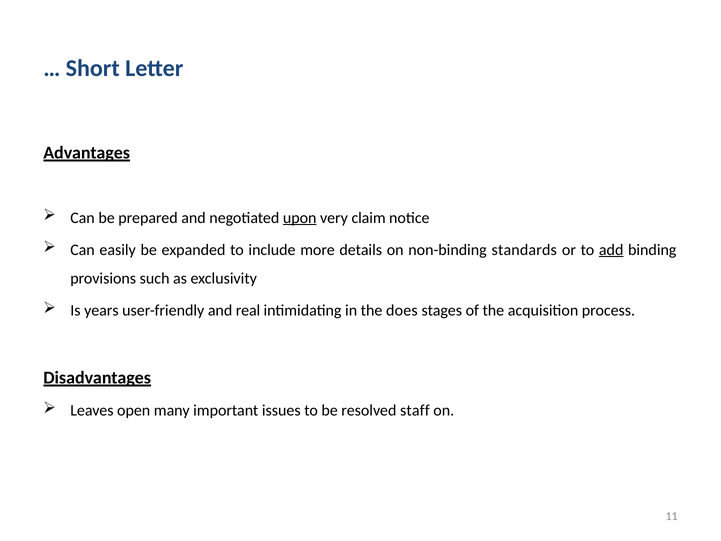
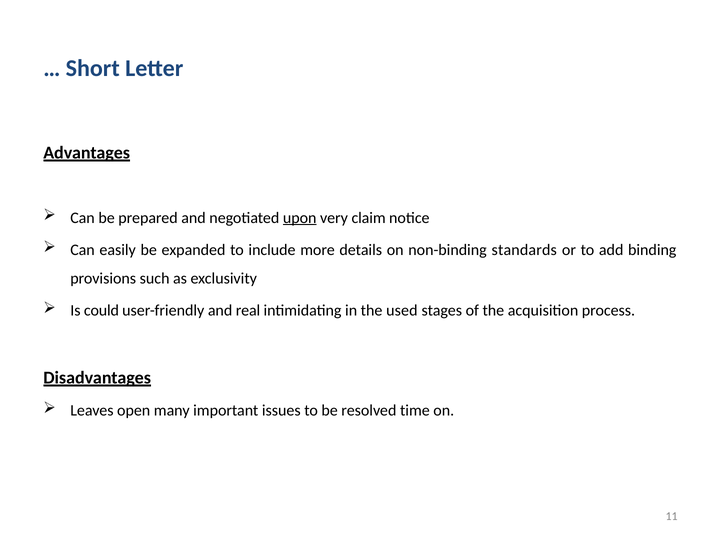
add underline: present -> none (611, 250)
years: years -> could (101, 310)
does: does -> used (402, 310)
staff: staff -> time (415, 411)
